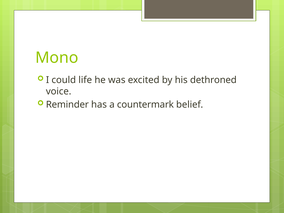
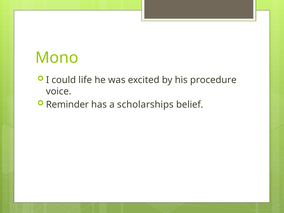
dethroned: dethroned -> procedure (213, 80)
countermark: countermark -> scholarships (145, 105)
